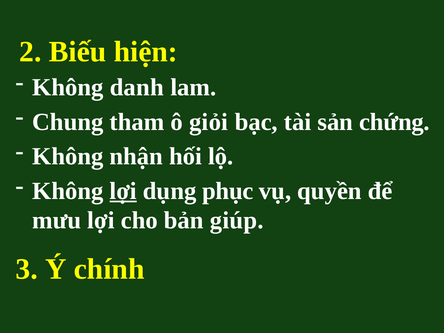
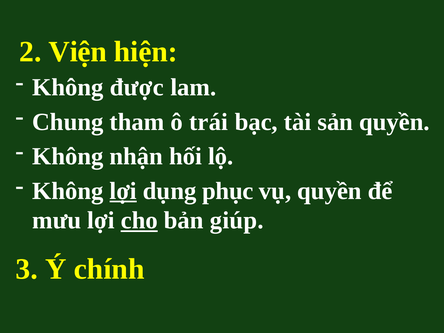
Biếu: Biếu -> Viện (78, 52)
danh: danh -> được (137, 87)
giỏi: giỏi -> trái (209, 122)
sản chứng: chứng -> quyền (394, 122)
cho underline: none -> present (139, 221)
